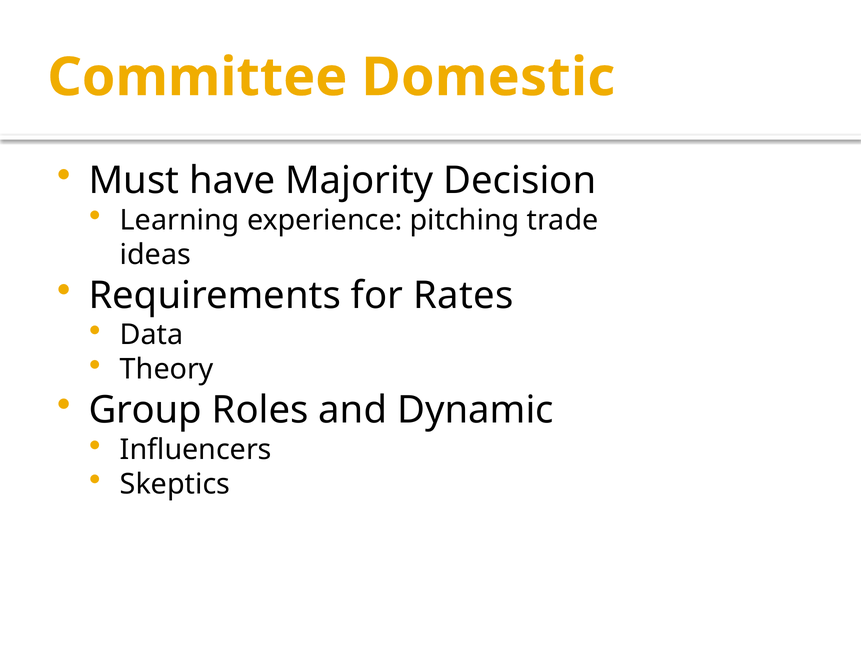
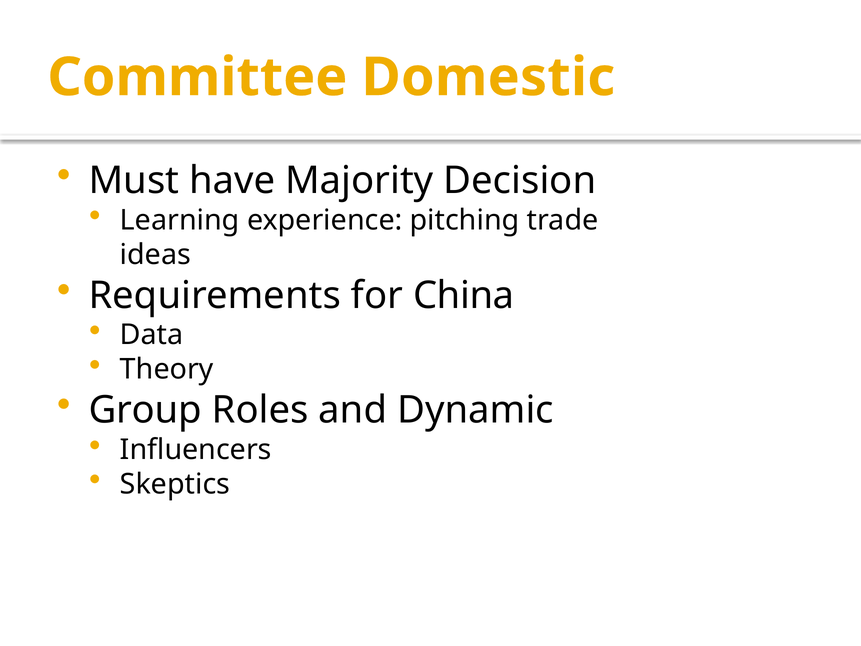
Rates: Rates -> China (464, 295)
